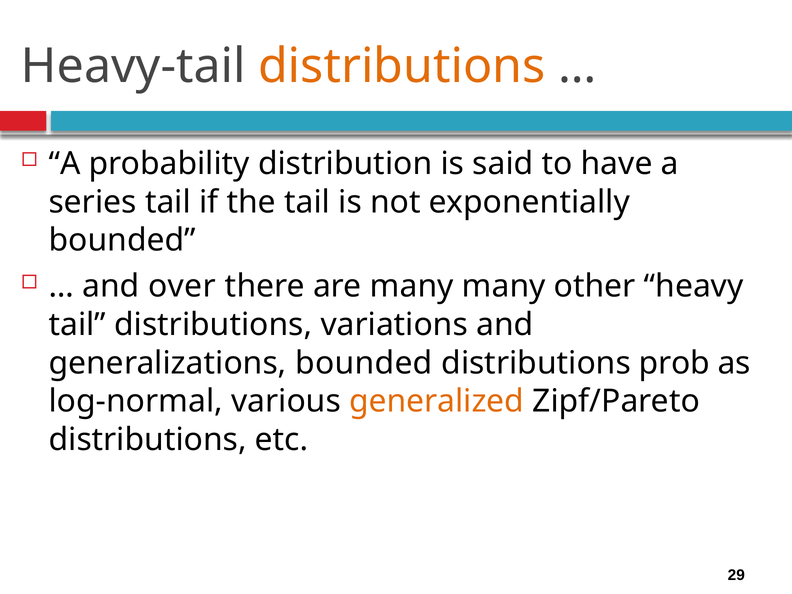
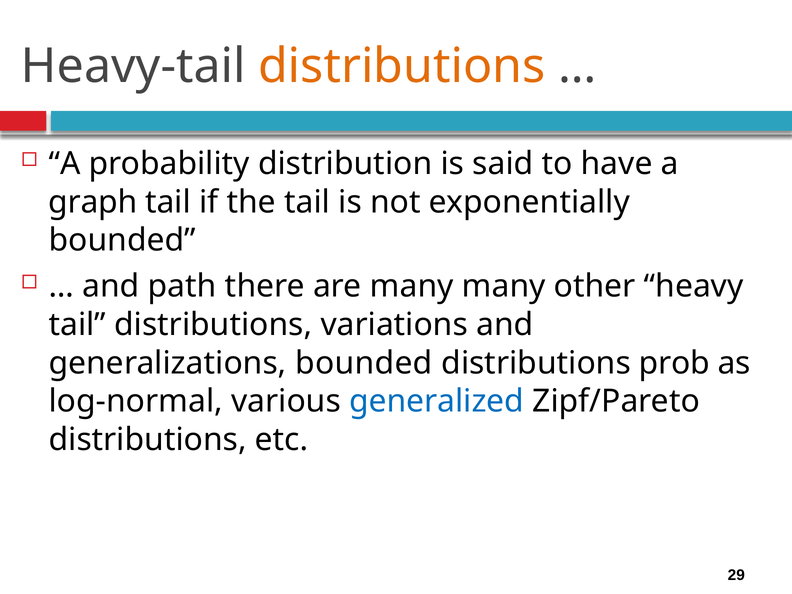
series: series -> graph (93, 202)
over: over -> path (182, 286)
generalized colour: orange -> blue (437, 401)
